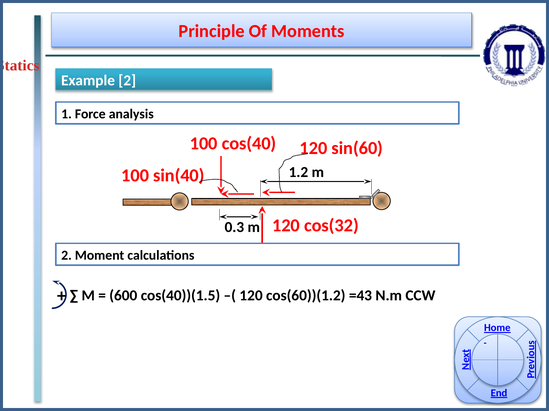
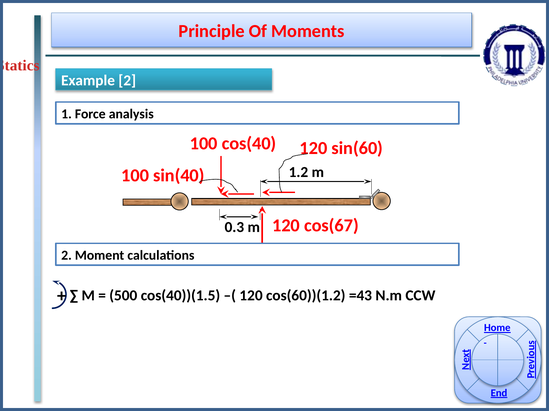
cos(32: cos(32 -> cos(67 (331, 226)
600: 600 -> 500 (123, 296)
